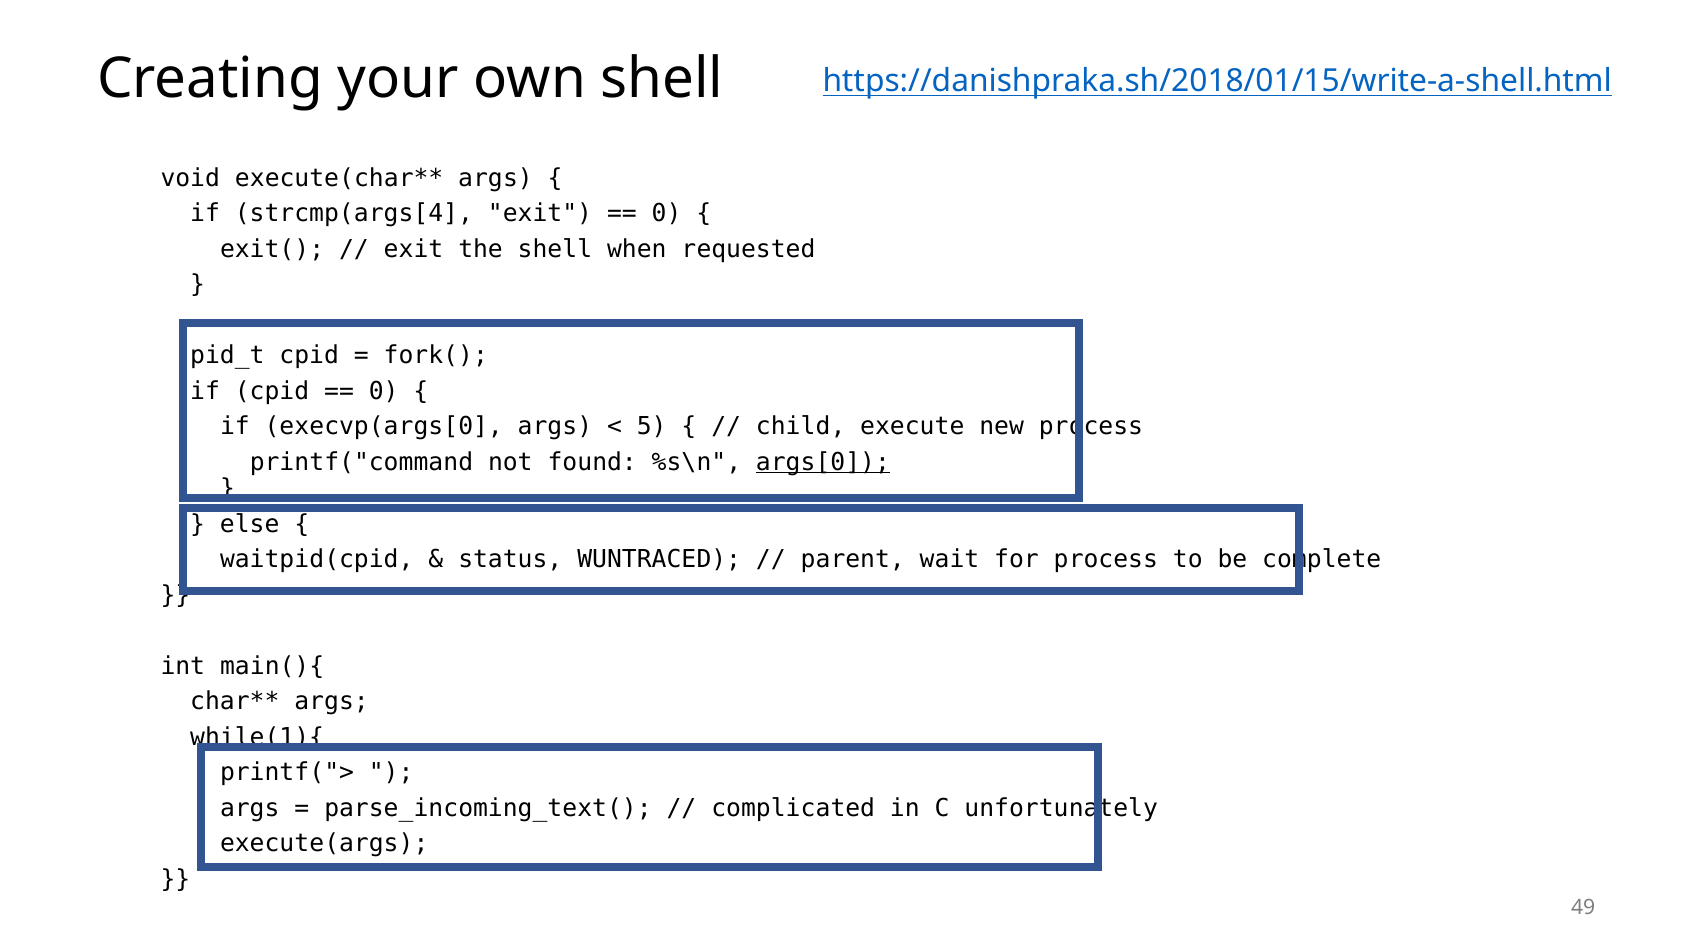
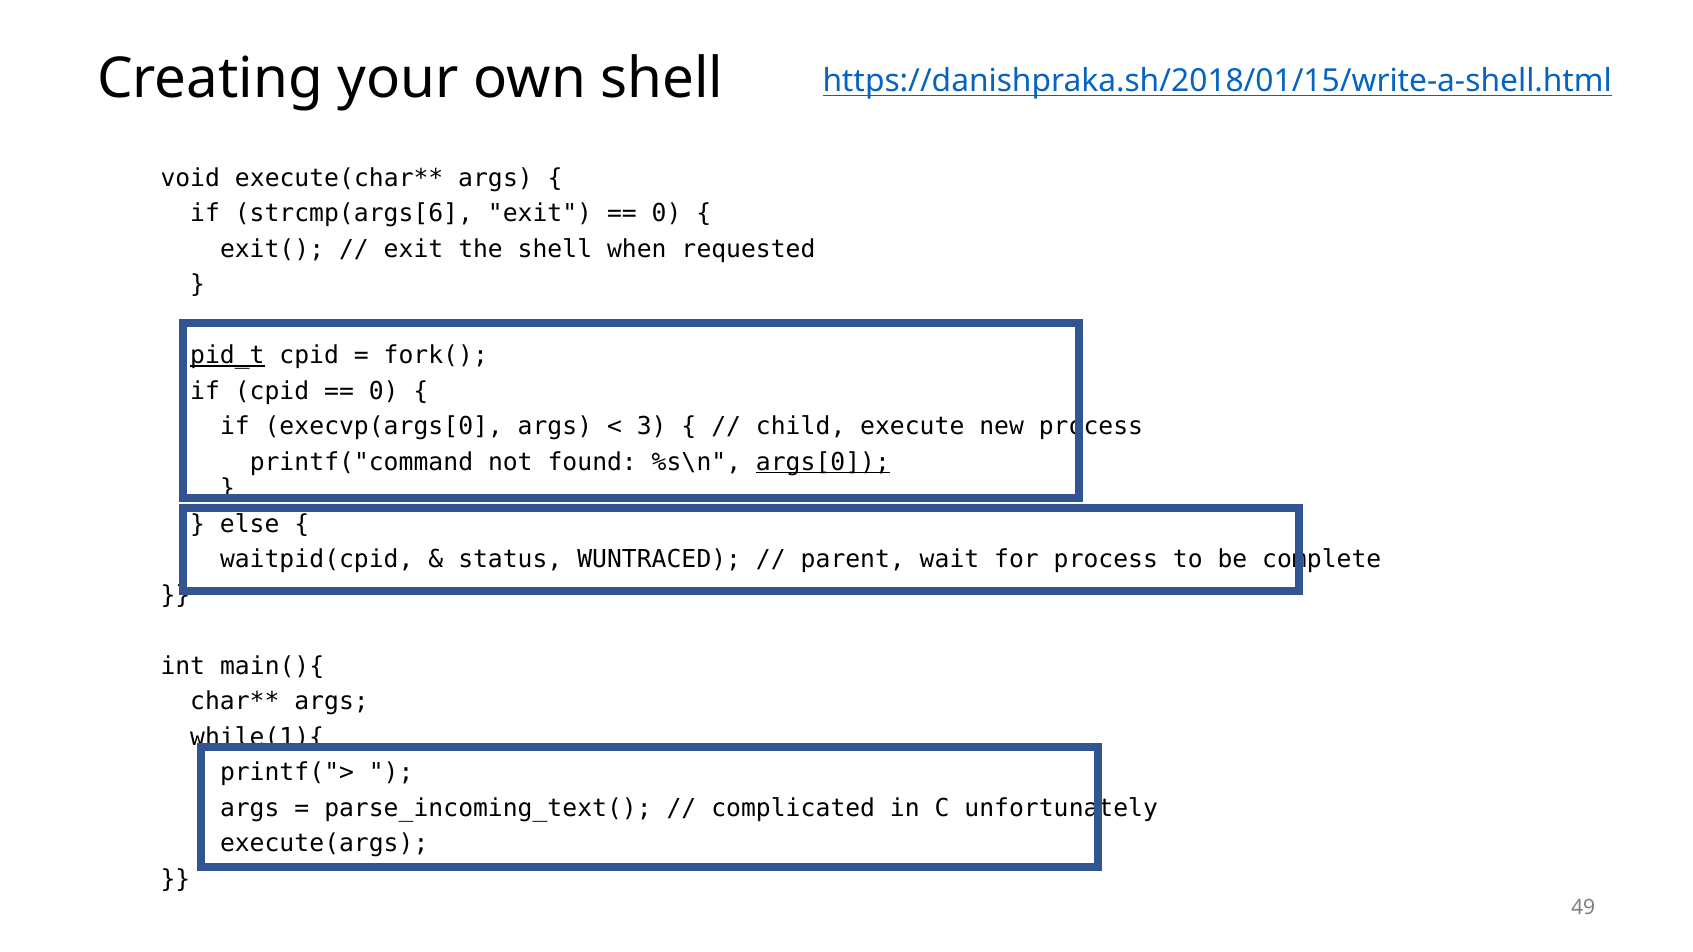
strcmp(args[4: strcmp(args[4 -> strcmp(args[6 (354, 214)
pid_t underline: none -> present (227, 356)
5: 5 -> 3 (652, 427)
